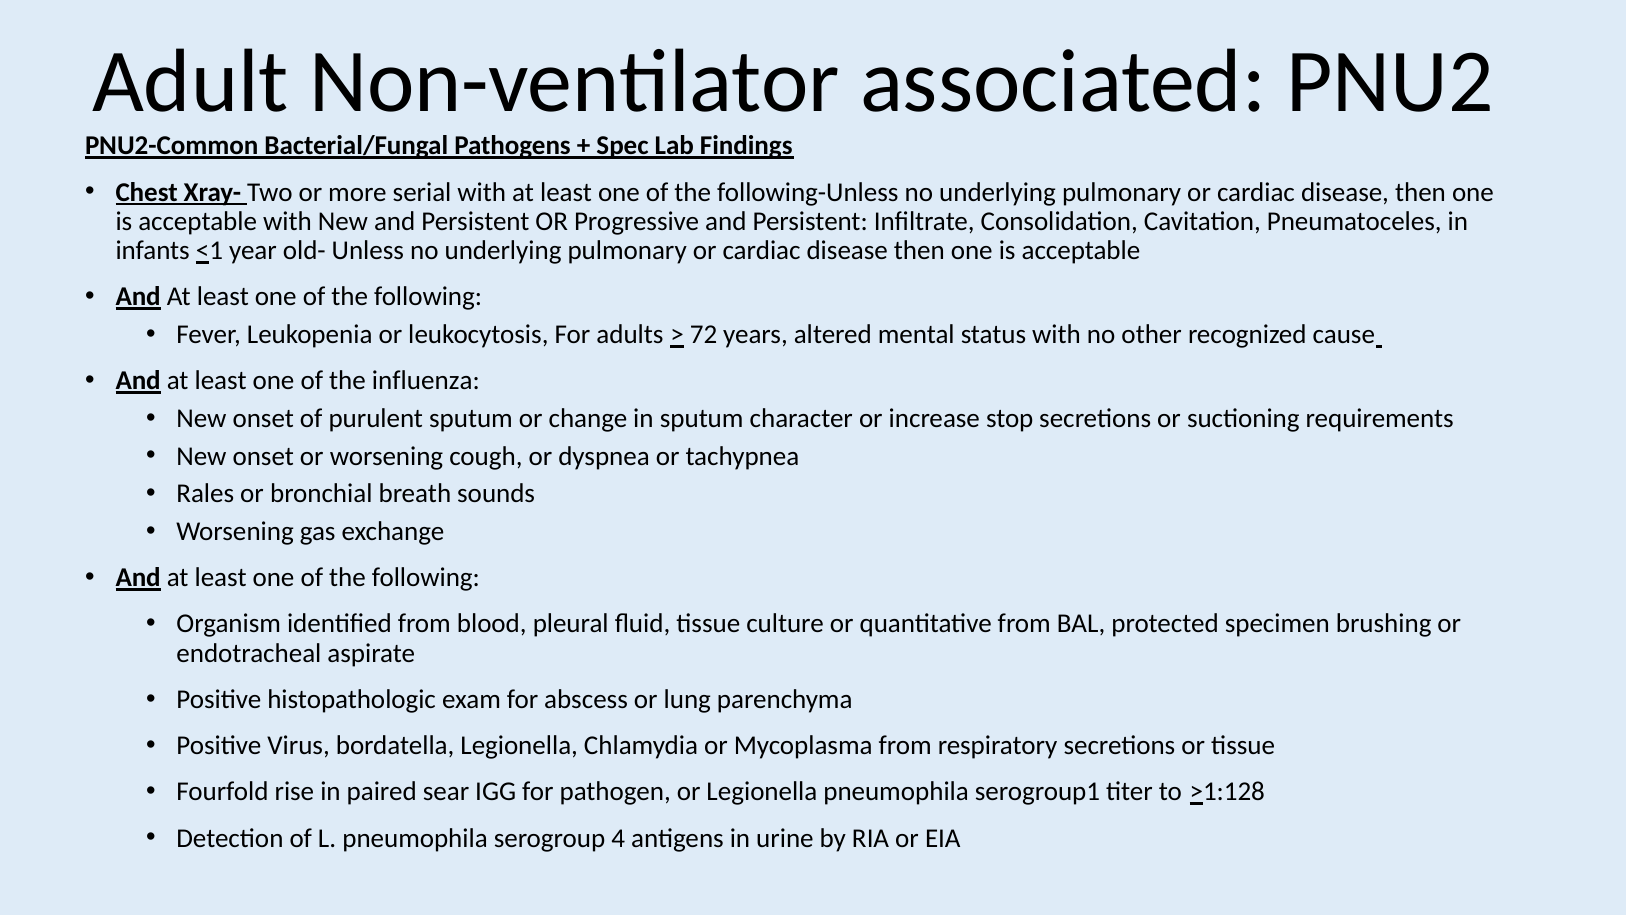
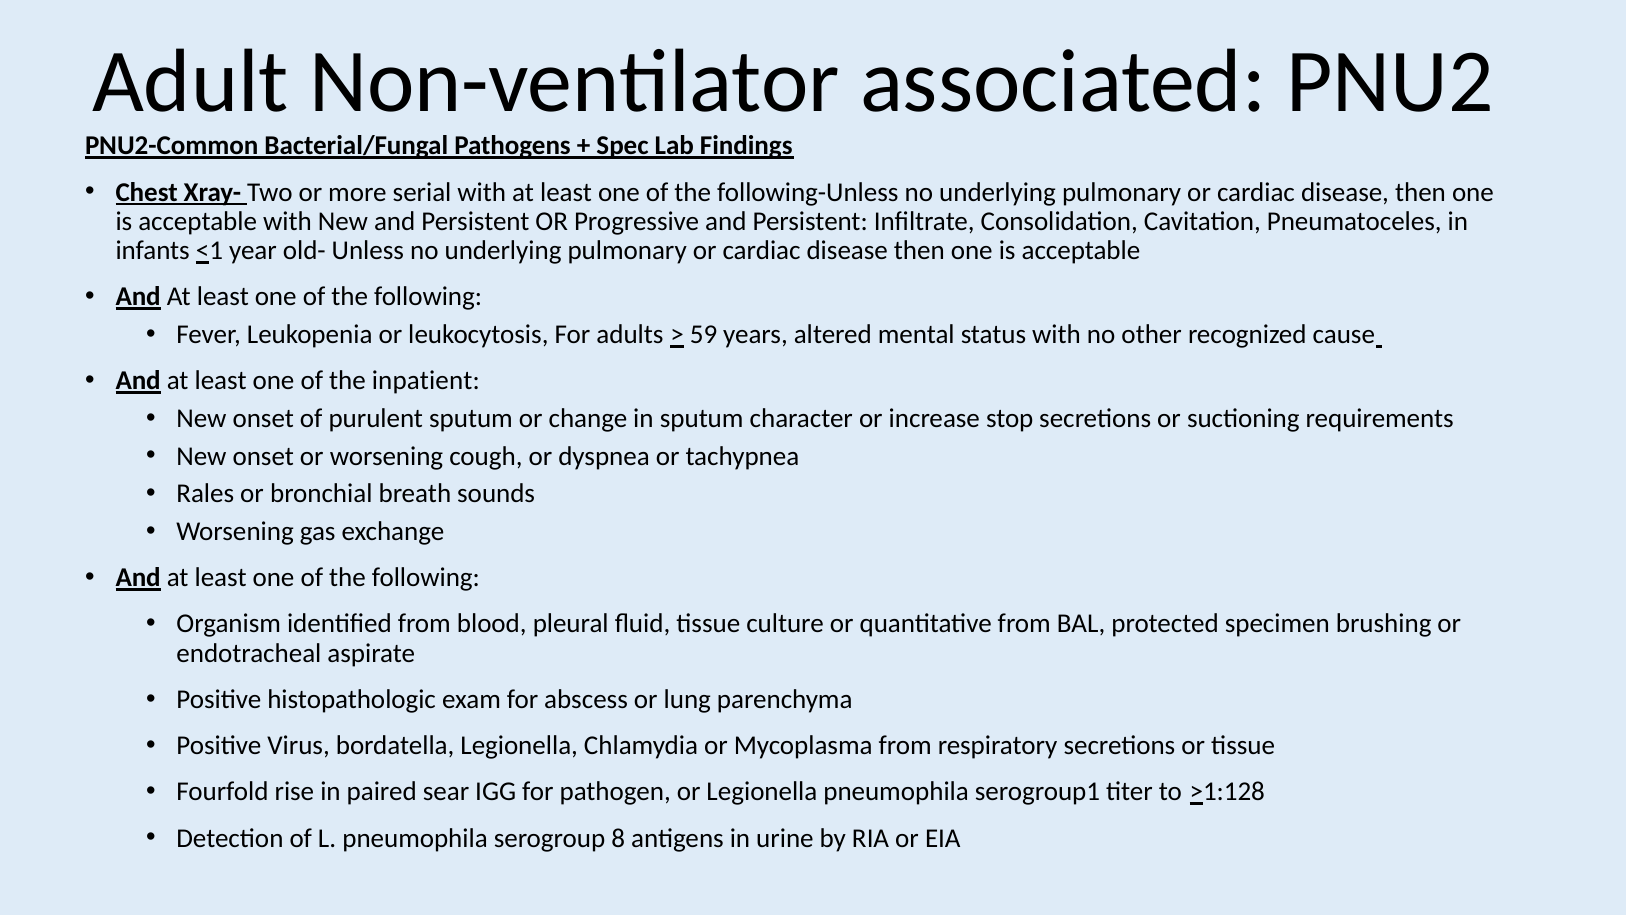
72: 72 -> 59 (704, 334)
influenza: influenza -> inpatient (426, 381)
4: 4 -> 8 (618, 838)
